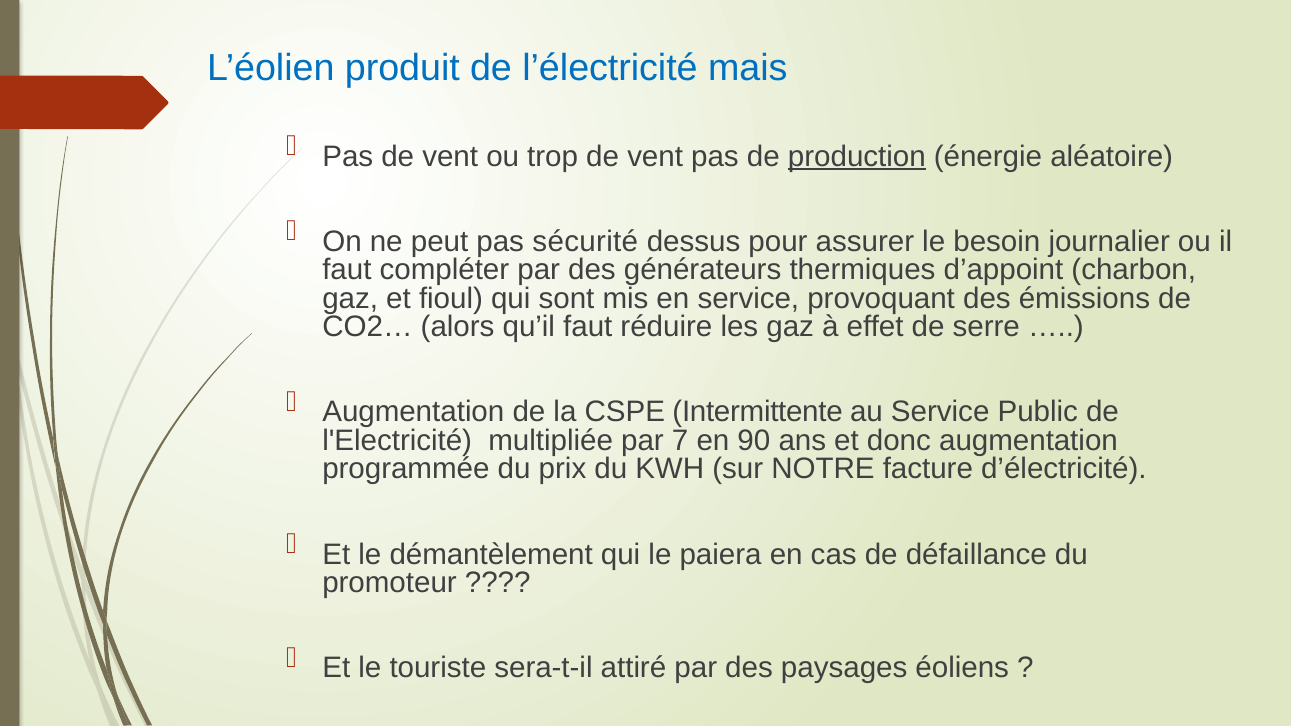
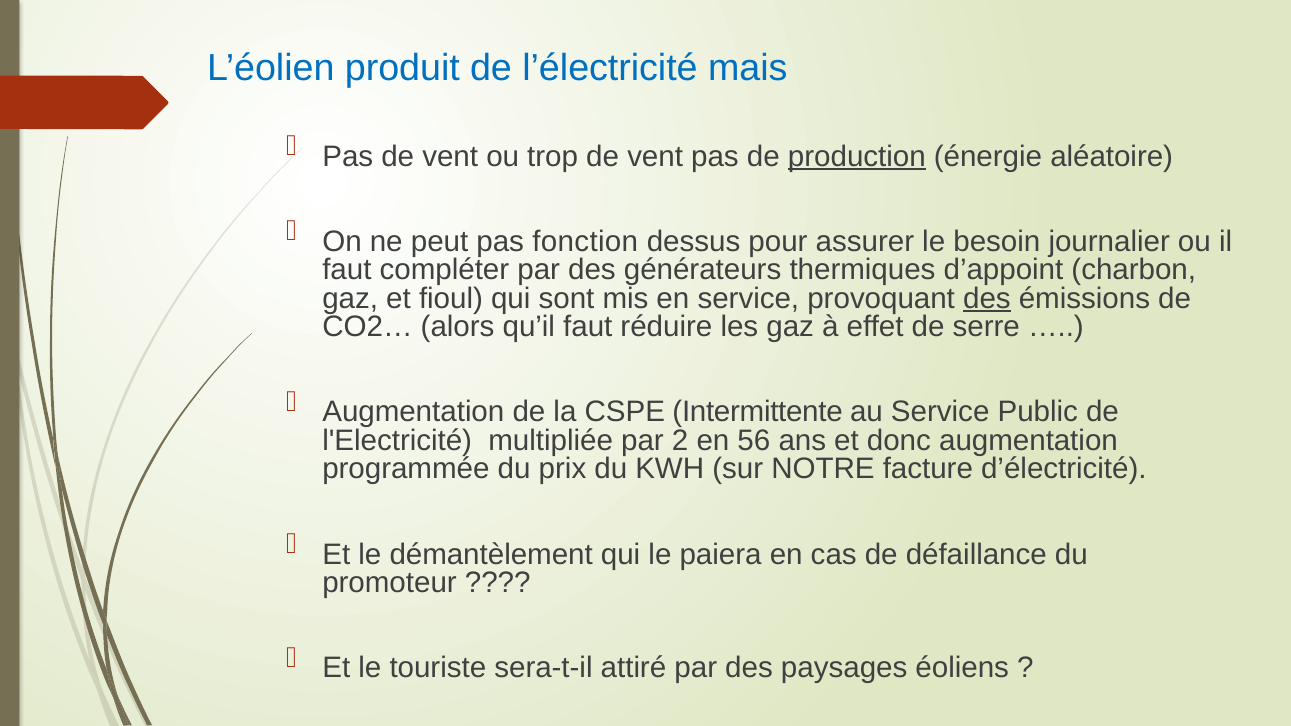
sécurité: sécurité -> fonction (585, 242)
des underline: none -> present (987, 299)
7: 7 -> 2 (680, 441)
90: 90 -> 56 (754, 441)
